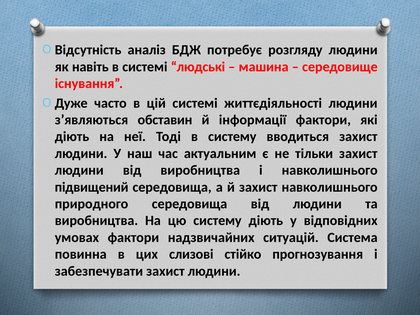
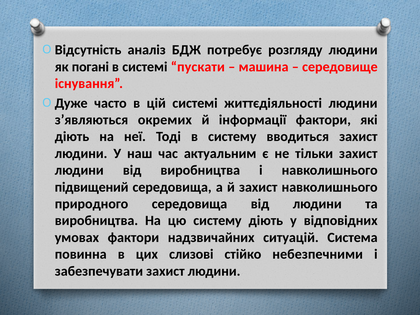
навіть: навіть -> погані (90, 67)
людські: людські -> пускати (198, 67)
обставин: обставин -> окремих (165, 120)
прогнозування: прогнозування -> небезпечними (318, 254)
